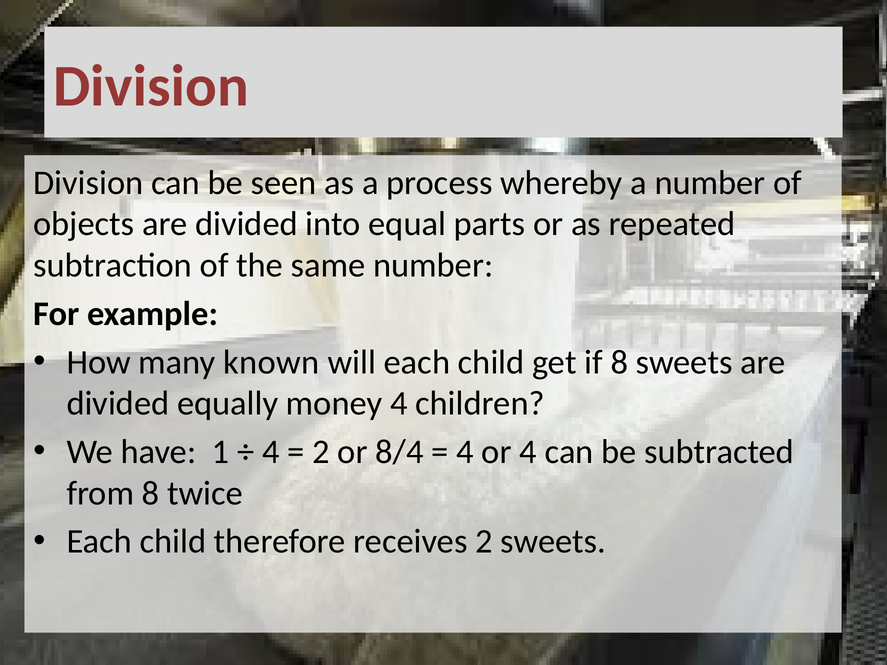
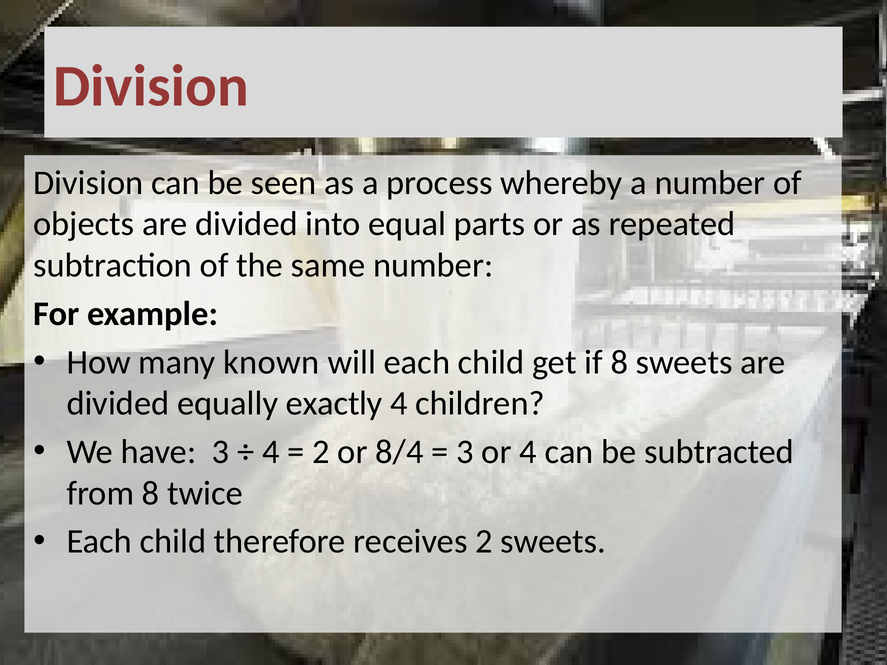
money: money -> exactly (334, 404)
have 1: 1 -> 3 (221, 452)
4: 4 -> 3 (465, 452)
